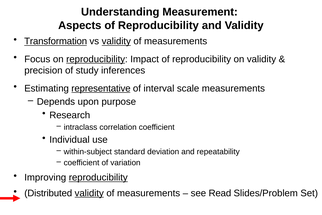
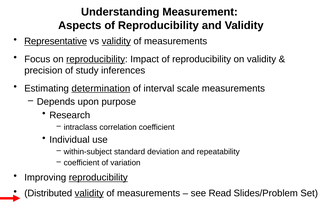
Transformation: Transformation -> Representative (56, 41)
representative: representative -> determination (101, 88)
